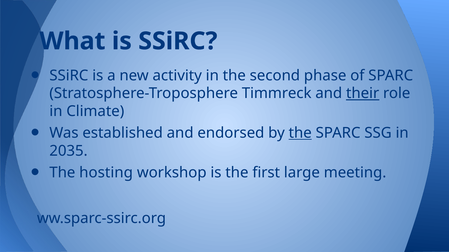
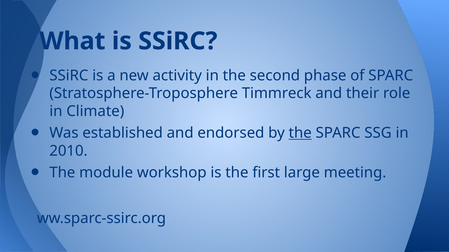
their underline: present -> none (363, 94)
2035: 2035 -> 2010 (68, 151)
hosting: hosting -> module (106, 173)
